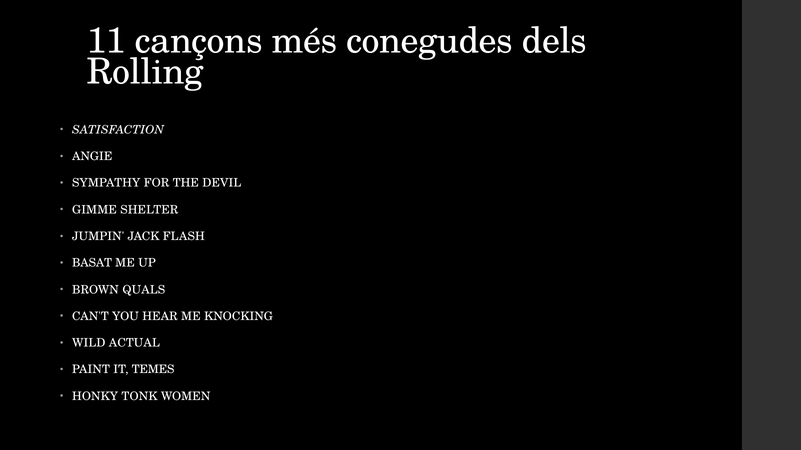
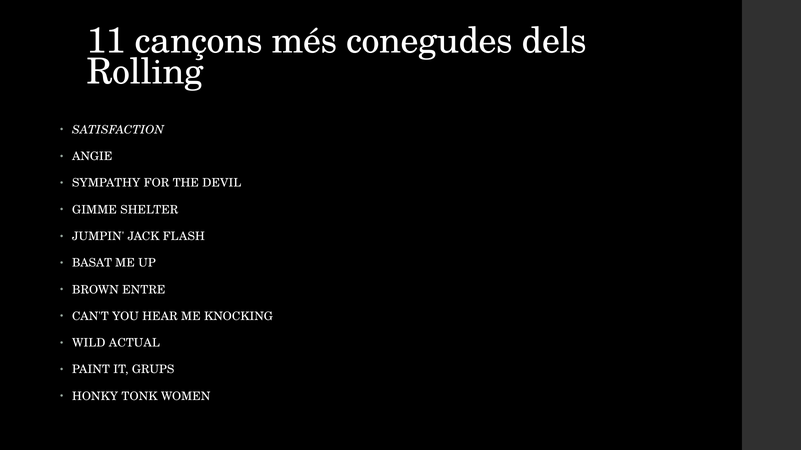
QUALS: QUALS -> ENTRE (144, 290)
TEMES: TEMES -> GRUPS (153, 370)
